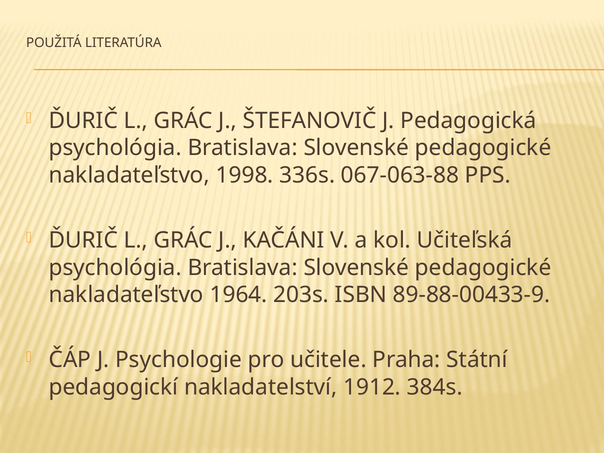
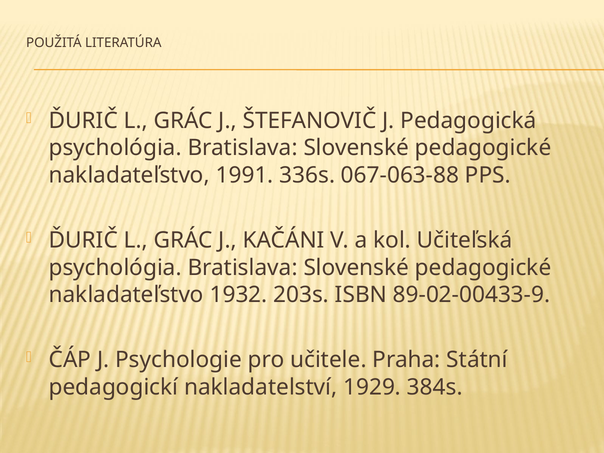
1998: 1998 -> 1991 (245, 175)
1964: 1964 -> 1932 (239, 295)
89-88-00433-9: 89-88-00433-9 -> 89-02-00433-9 (472, 295)
1912: 1912 -> 1929 (372, 387)
